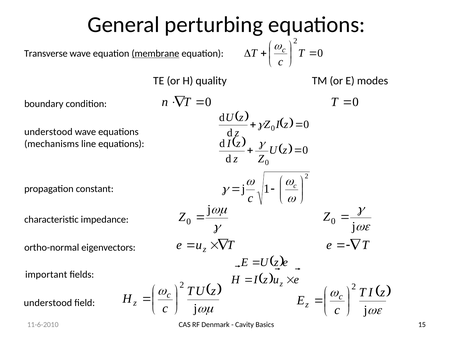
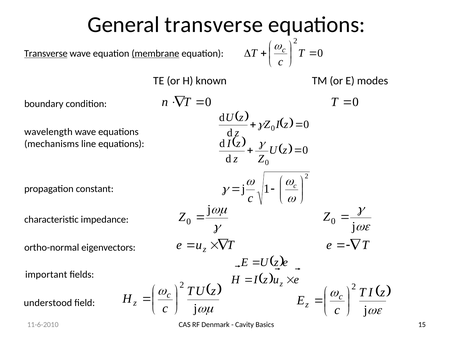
General perturbing: perturbing -> transverse (214, 25)
Transverse underline: none -> present (46, 53)
quality: quality -> known (211, 81)
understood: understood -> wavelength (48, 132)
